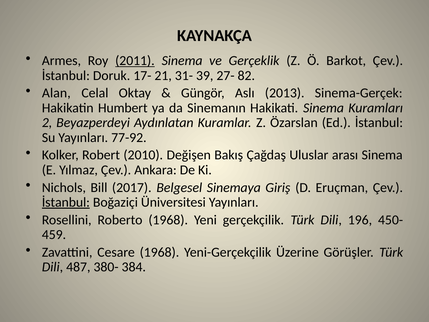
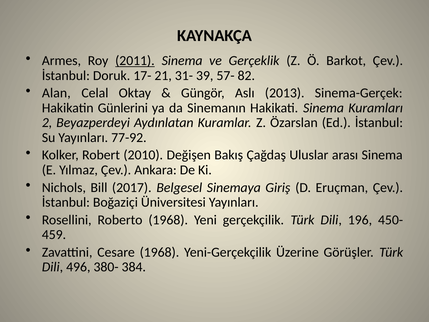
27-: 27- -> 57- (226, 76)
Humbert: Humbert -> Günlerini (123, 108)
İstanbul underline: present -> none (66, 202)
487: 487 -> 496 (78, 267)
